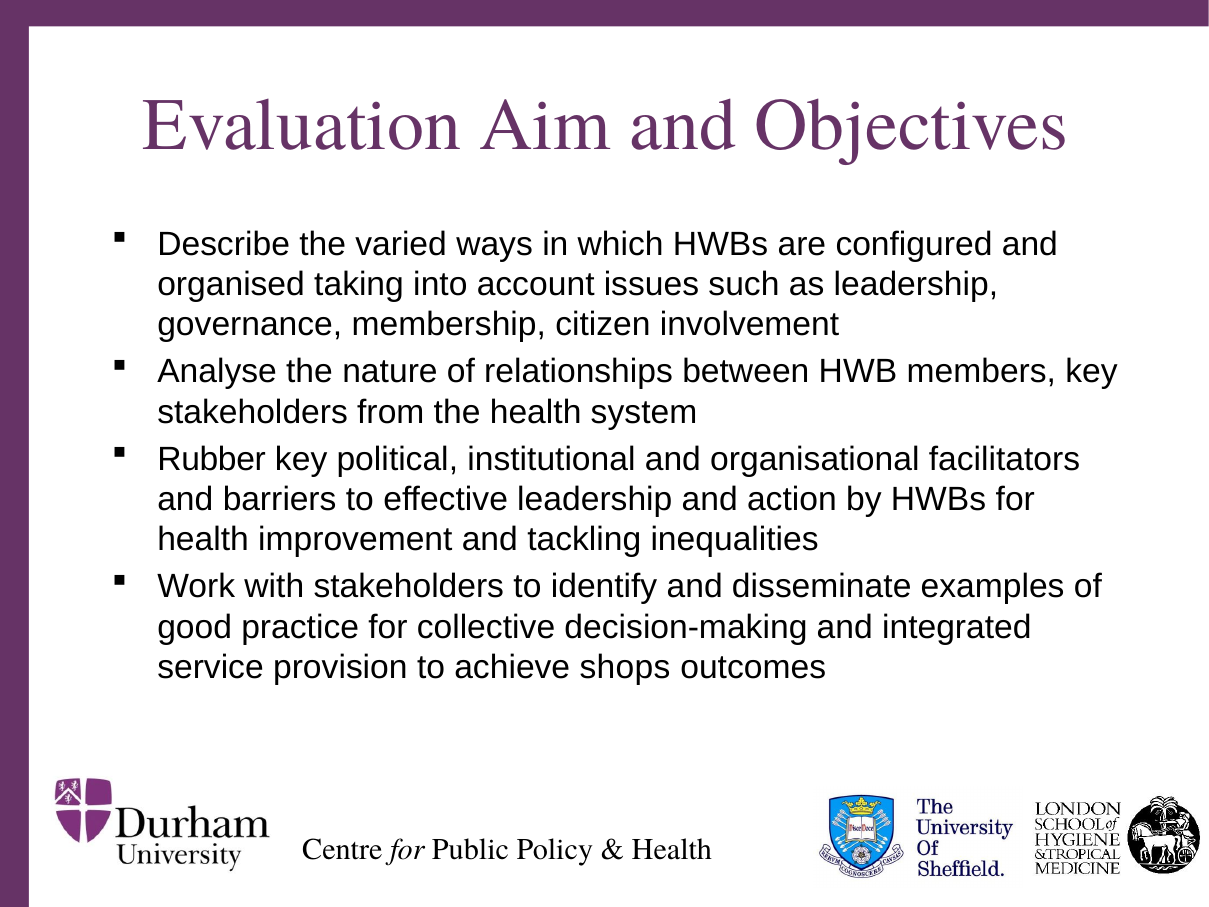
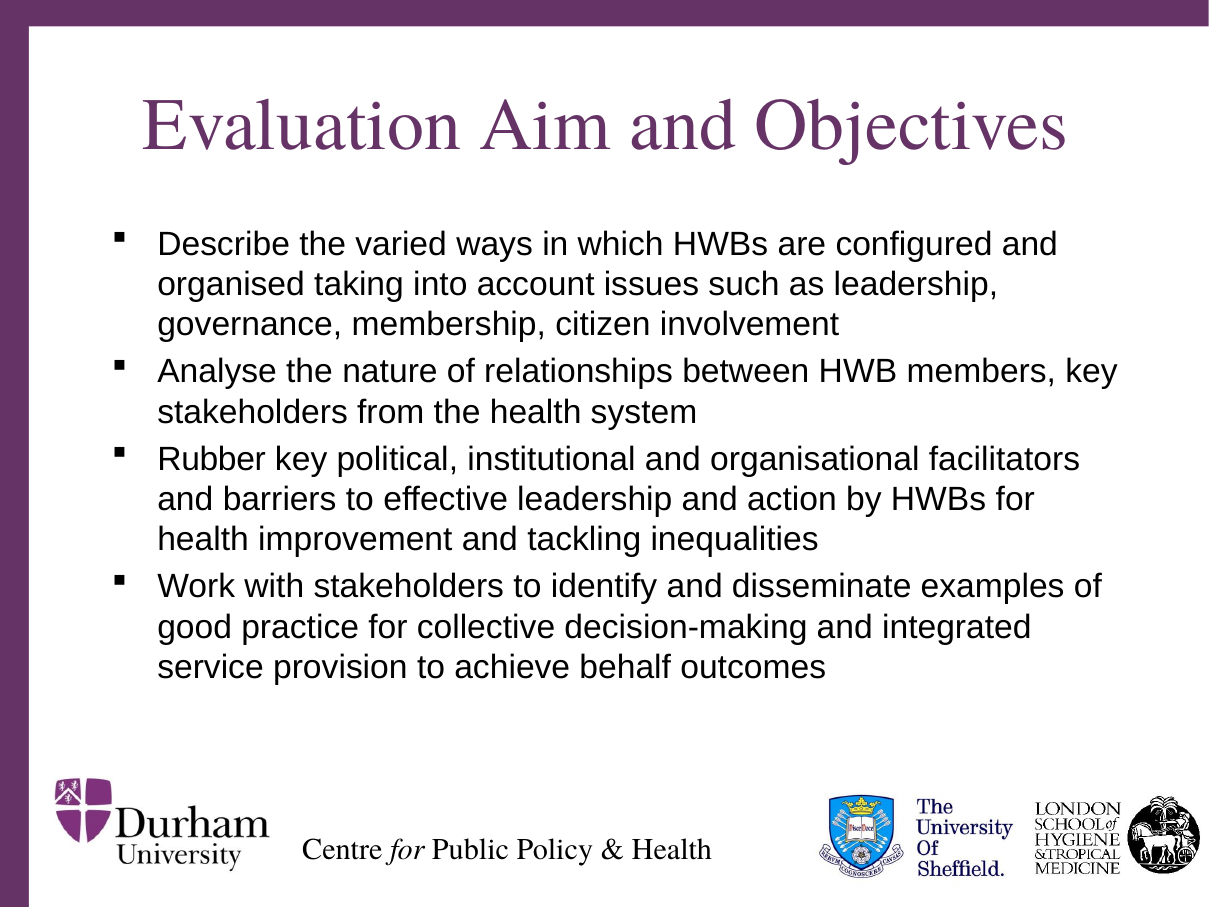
shops: shops -> behalf (625, 667)
